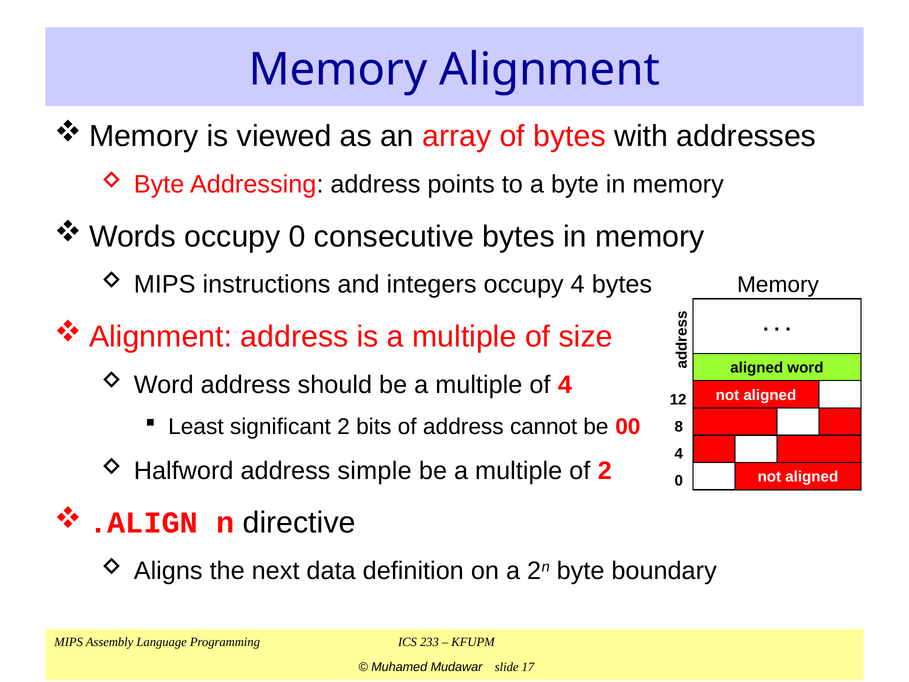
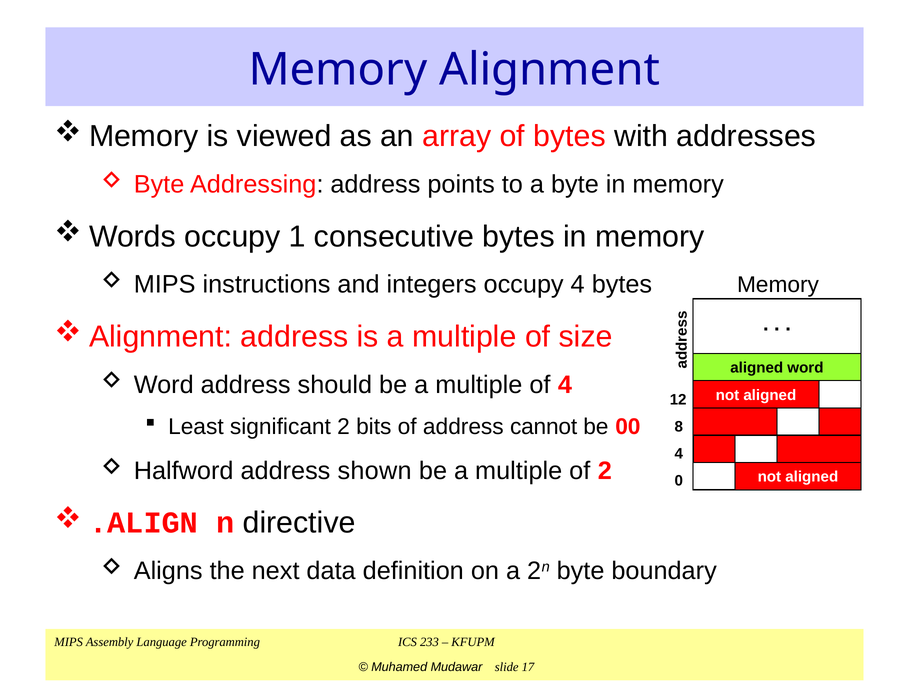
occupy 0: 0 -> 1 (297, 236)
simple: simple -> shown (375, 471)
